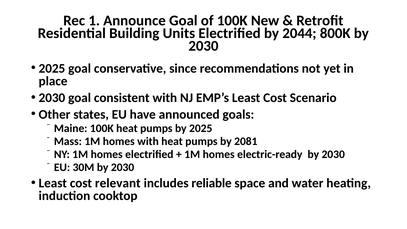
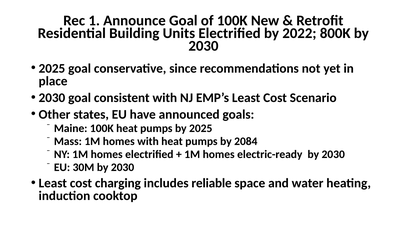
2044: 2044 -> 2022 (299, 33)
2081: 2081 -> 2084 (246, 141)
relevant: relevant -> charging (118, 183)
